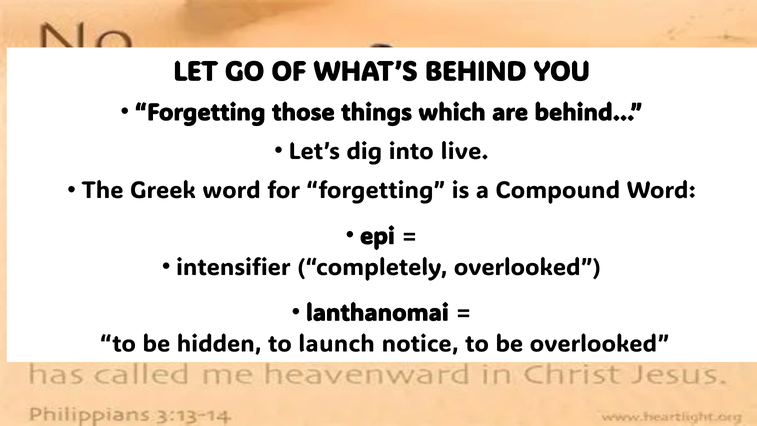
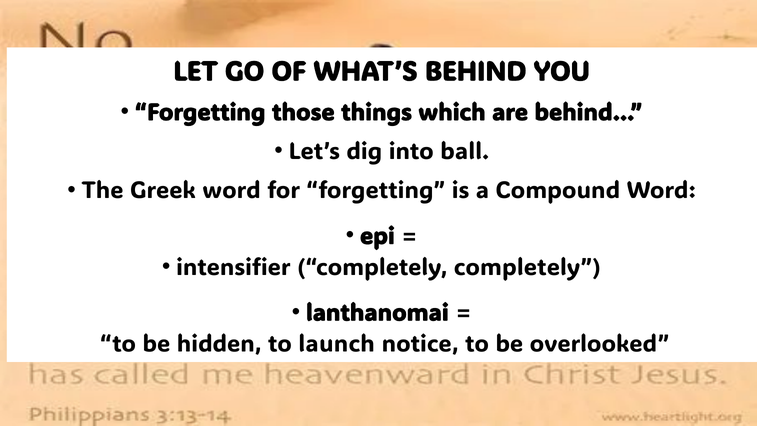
live: live -> ball (465, 151)
completely overlooked: overlooked -> completely (527, 267)
